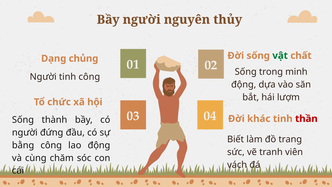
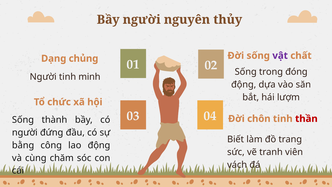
vật colour: green -> purple (280, 56)
minh: minh -> đóng (296, 72)
tinh công: công -> minh (89, 77)
khác: khác -> chôn (259, 119)
